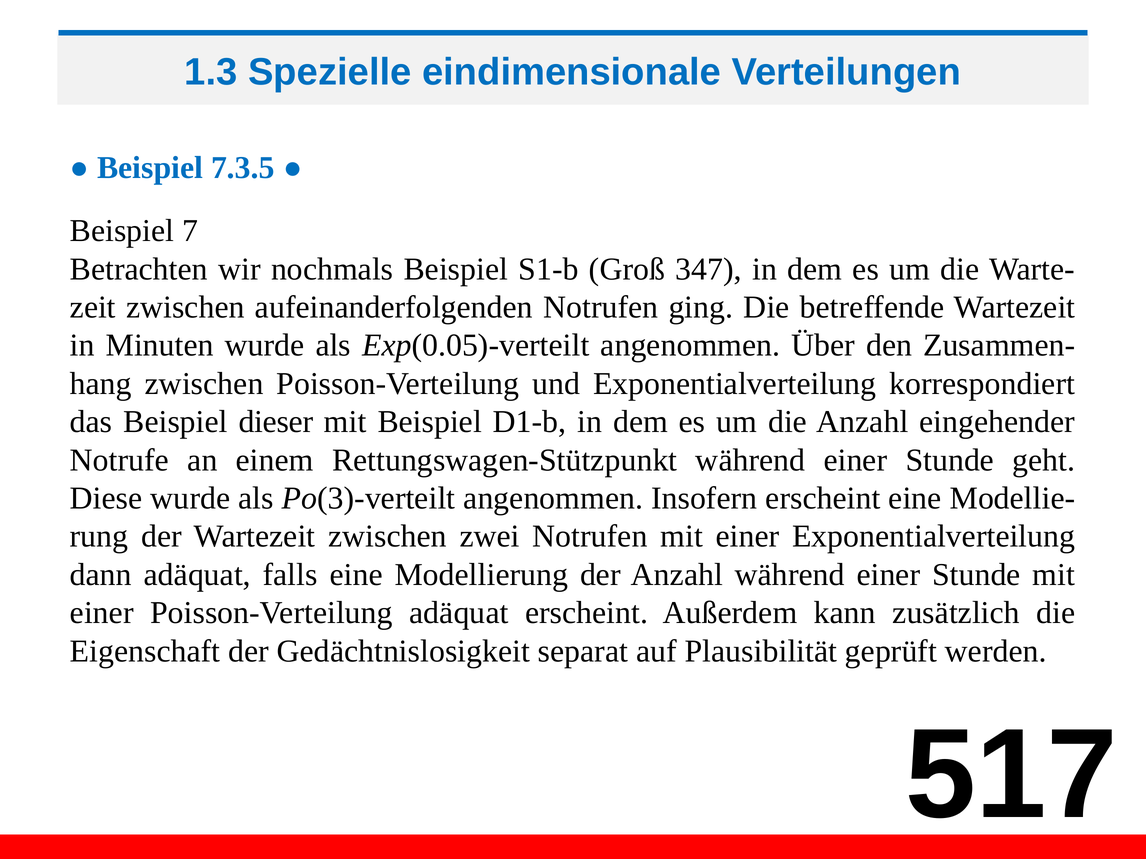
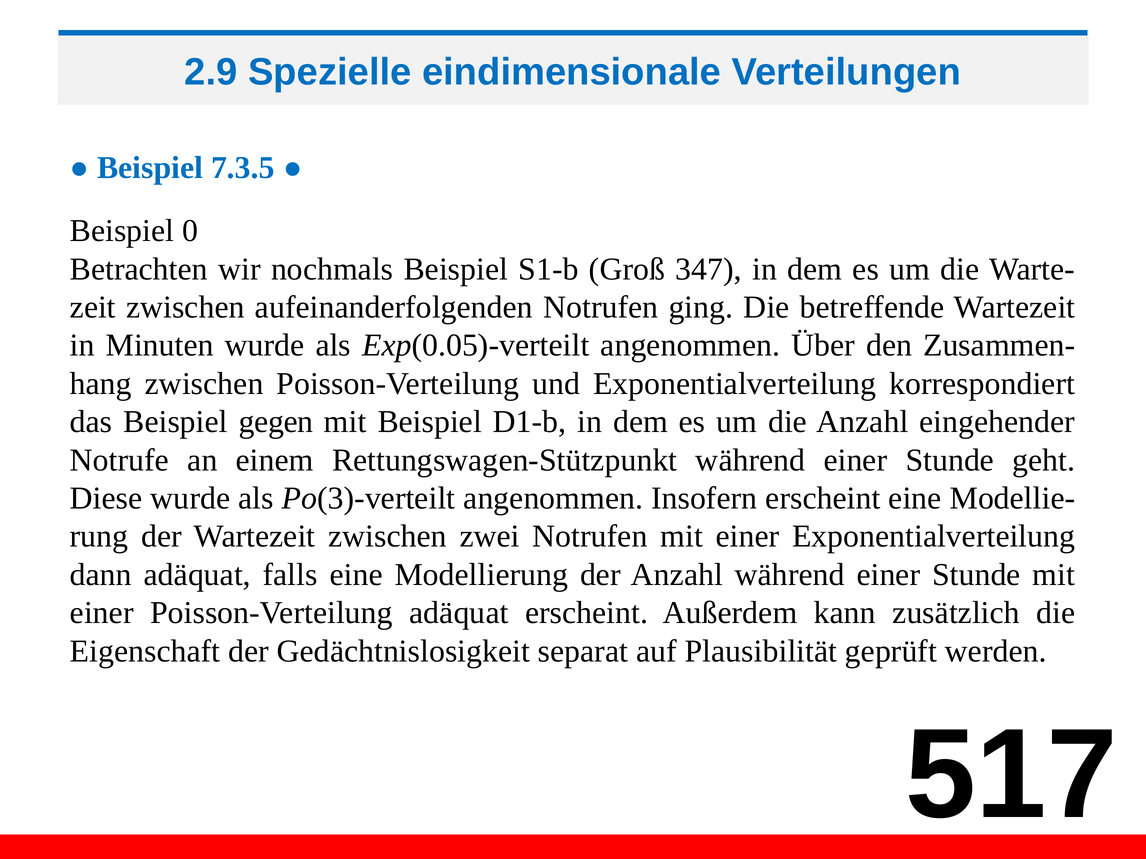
1.3: 1.3 -> 2.9 (211, 72)
7: 7 -> 0 (190, 231)
dieser: dieser -> gegen (276, 422)
